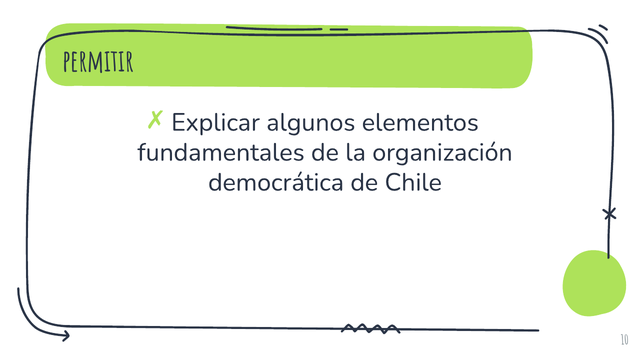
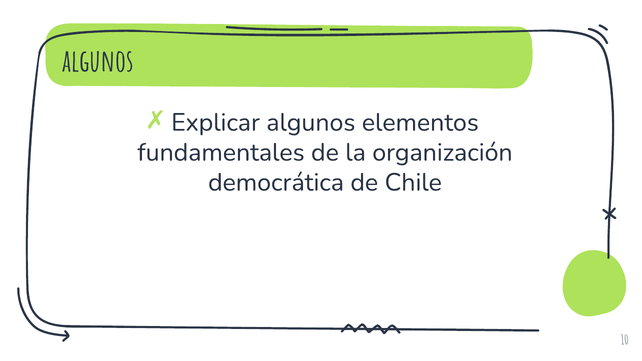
permitir: permitir -> algunos (98, 62)
